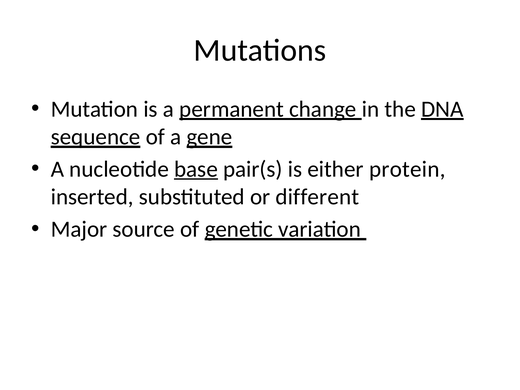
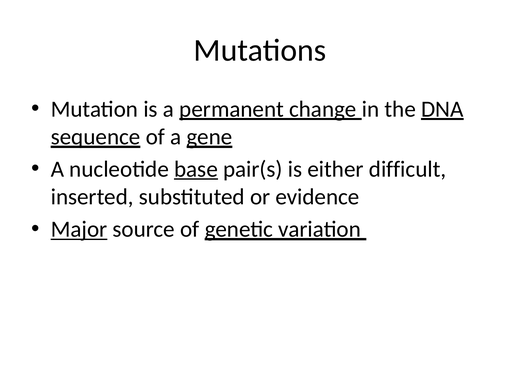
protein: protein -> difficult (408, 169)
different: different -> evidence (317, 197)
Major underline: none -> present (79, 229)
